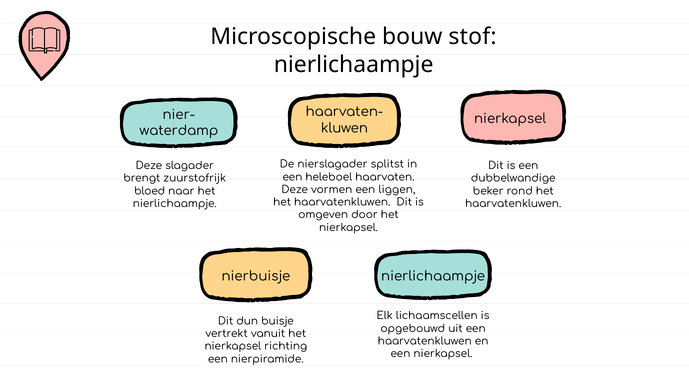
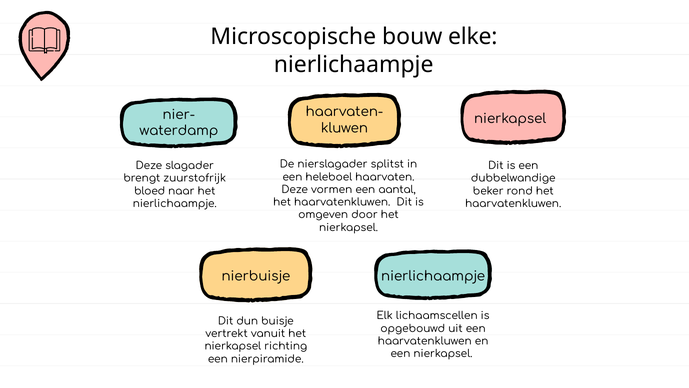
stof: stof -> elke (473, 37)
liggen: liggen -> aantal (397, 189)
